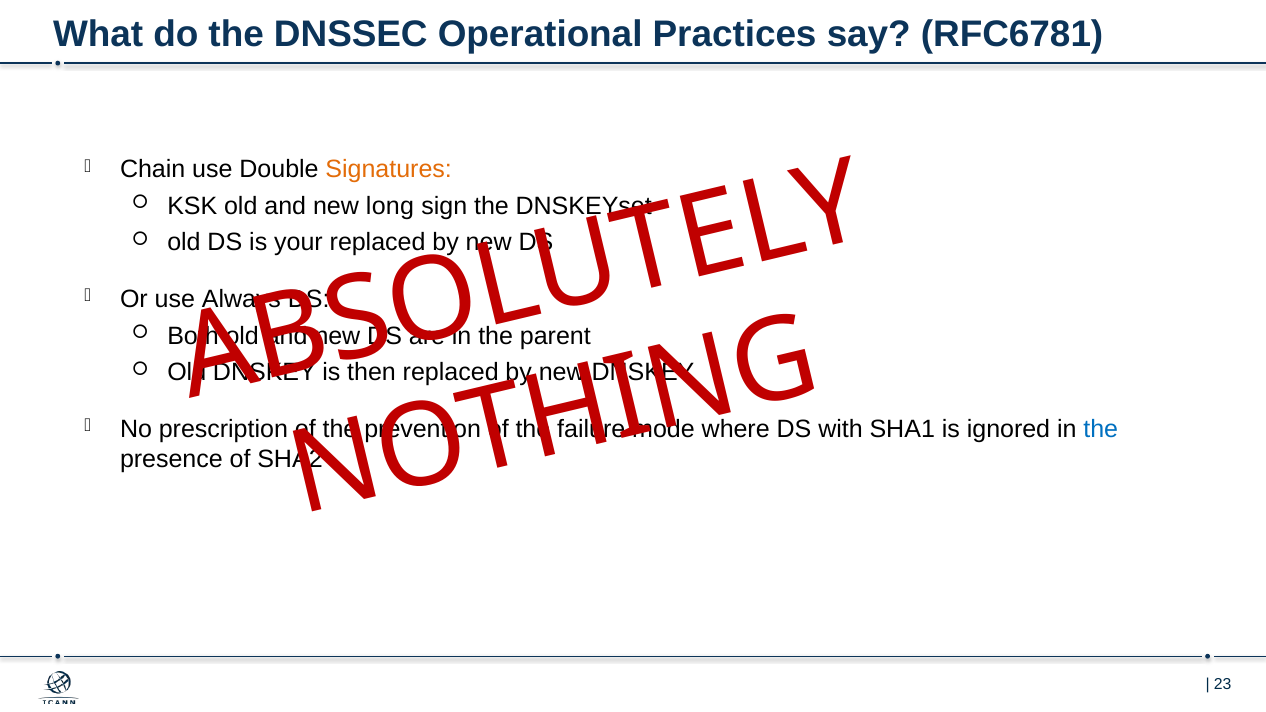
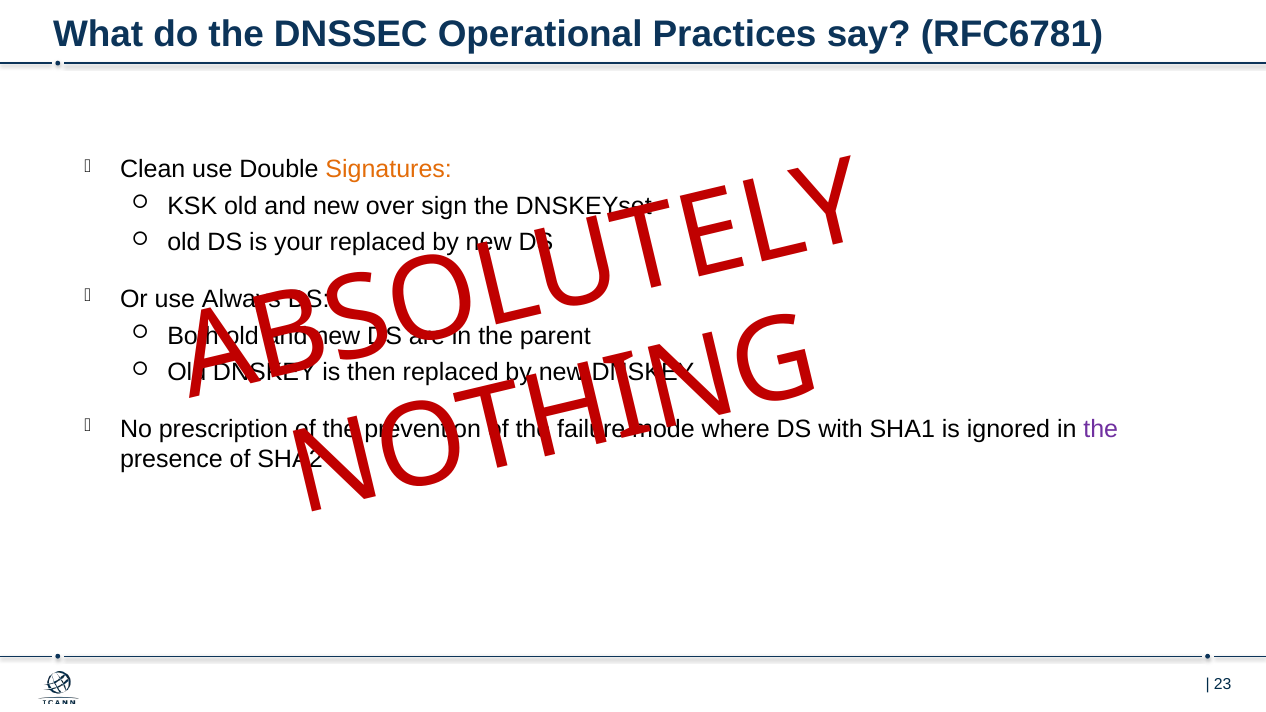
Chain: Chain -> Clean (153, 169)
long: long -> over (390, 206)
the colour: blue -> purple (1101, 429)
